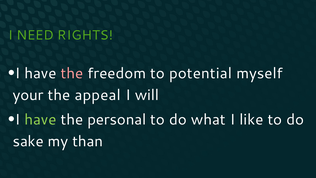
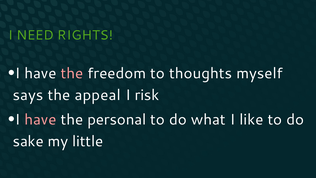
potential: potential -> thoughts (201, 73)
your: your -> says (28, 95)
will: will -> risk (147, 95)
have colour: light green -> pink (40, 119)
than: than -> little (88, 141)
